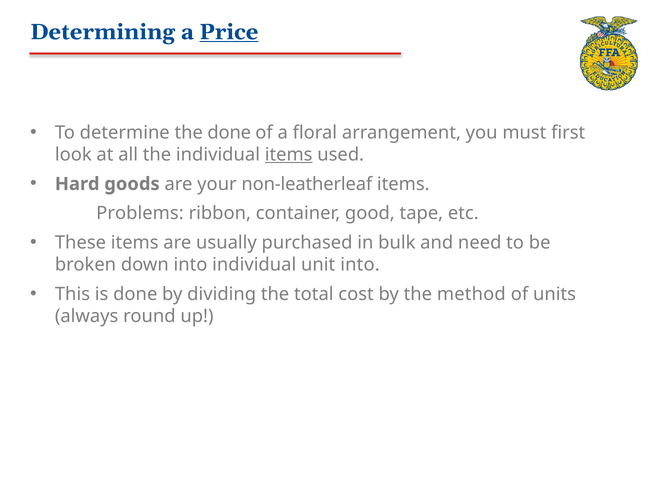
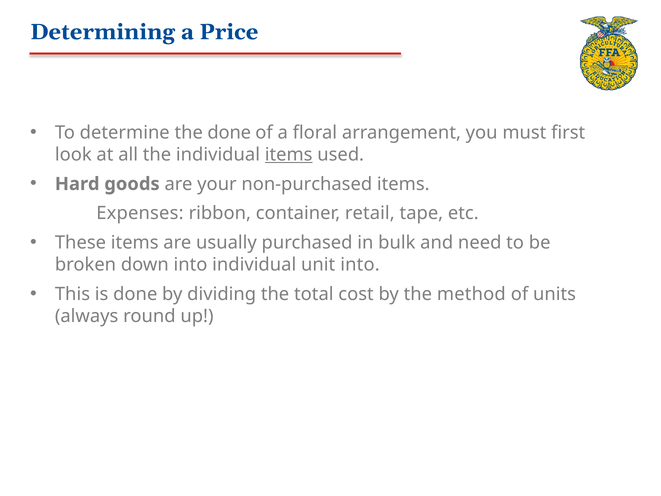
Price underline: present -> none (229, 32)
non-leatherleaf: non-leatherleaf -> non-purchased (307, 184)
Problems: Problems -> Expenses (140, 213)
good: good -> retail (370, 213)
